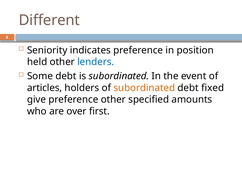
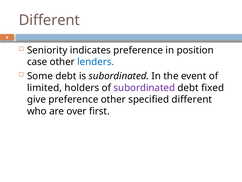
held: held -> case (37, 62)
articles: articles -> limited (45, 88)
subordinated colour: orange -> purple (144, 88)
specified amounts: amounts -> different (192, 99)
